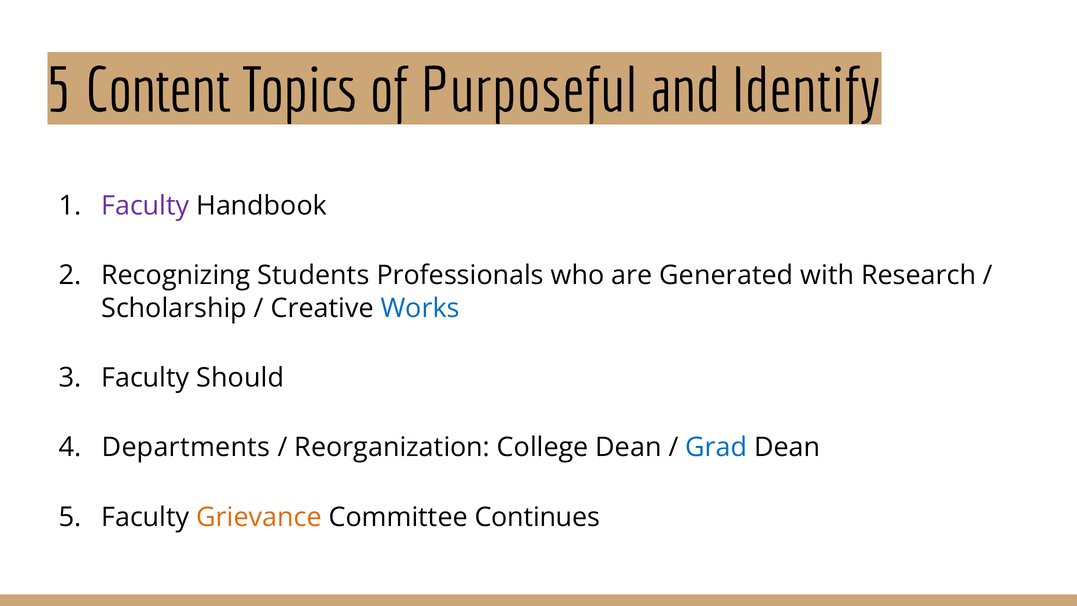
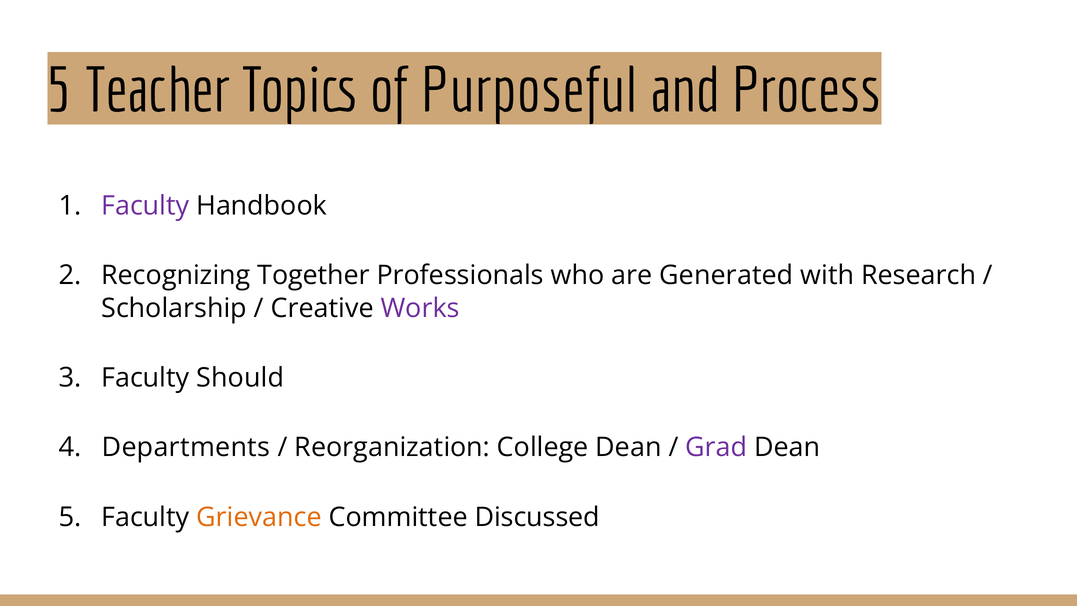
Content: Content -> Teacher (158, 91)
Identify: Identify -> Process (806, 91)
Students: Students -> Together (314, 275)
Works colour: blue -> purple (420, 308)
Grad colour: blue -> purple (716, 447)
Continues: Continues -> Discussed (537, 517)
